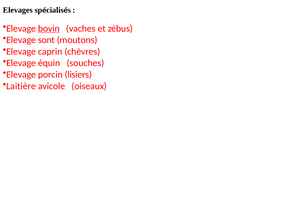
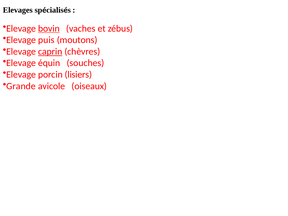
sont: sont -> puis (46, 40)
caprin underline: none -> present (50, 52)
Laitière: Laitière -> Grande (21, 86)
